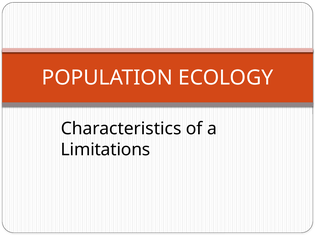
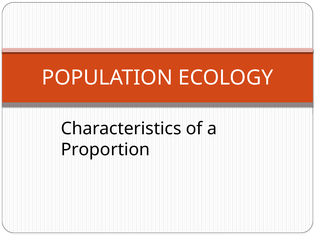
Limitations: Limitations -> Proportion (105, 150)
